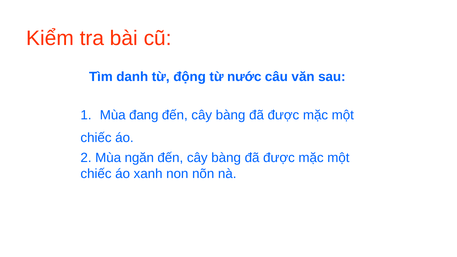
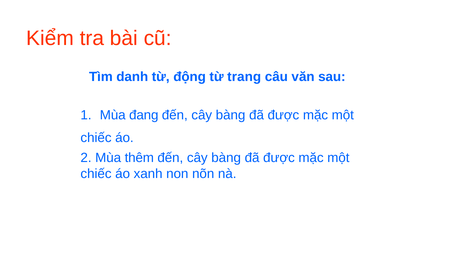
nước: nước -> trang (244, 77)
ngăn: ngăn -> thêm (139, 158)
